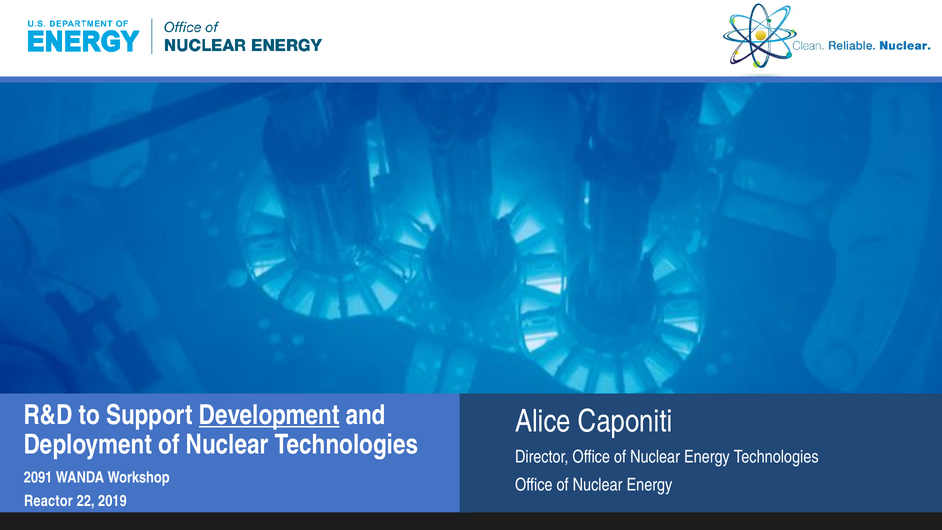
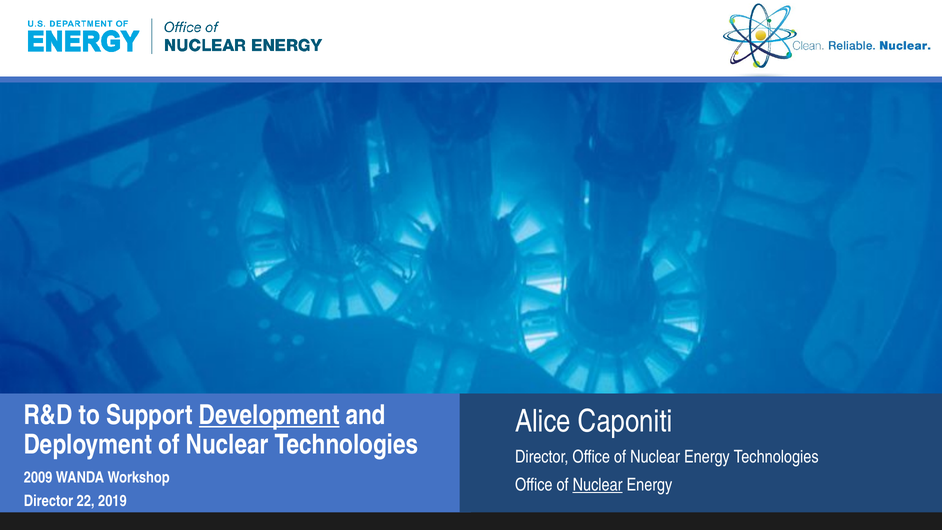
2091: 2091 -> 2009 (38, 477)
Nuclear underline: none -> present (598, 485)
Reactor: Reactor -> Director (49, 501)
